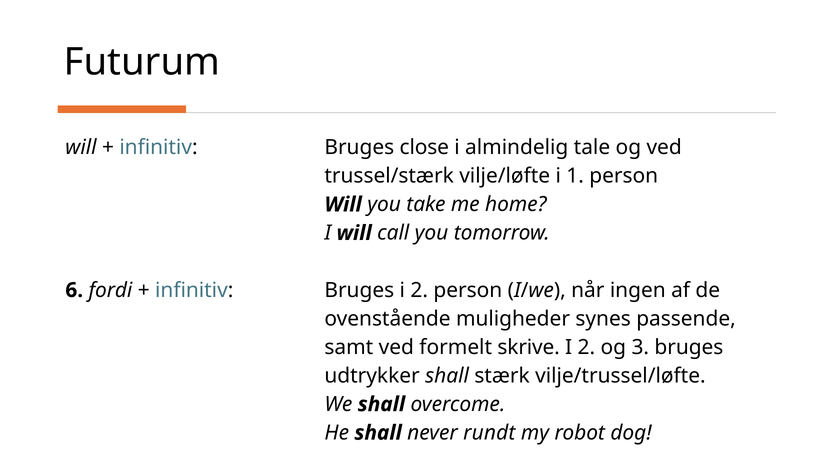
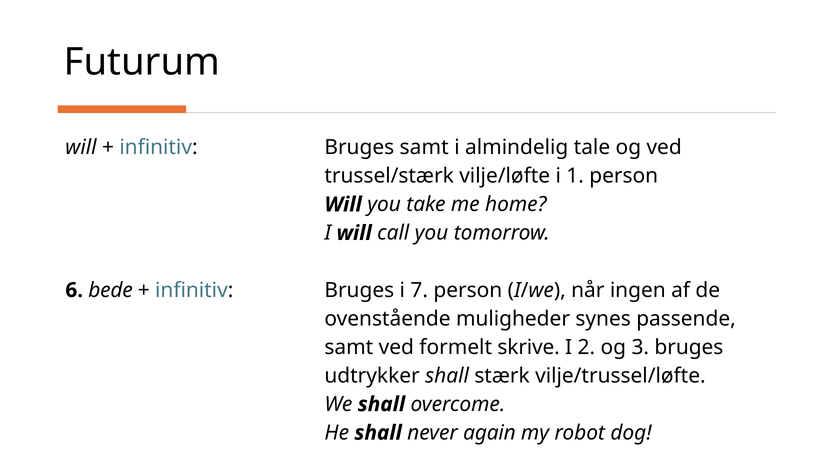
Bruges close: close -> samt (424, 148)
fordi: fordi -> bede (111, 290)
Bruges i 2: 2 -> 7 (419, 290)
rundt: rundt -> again (489, 433)
